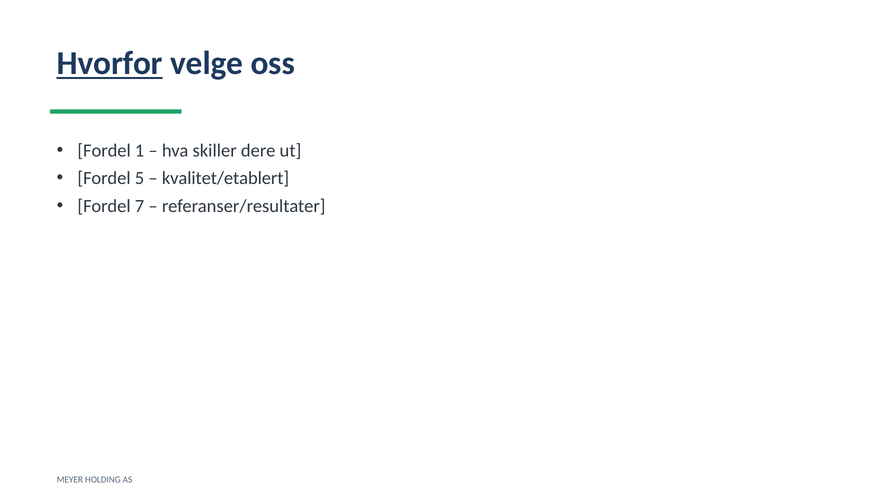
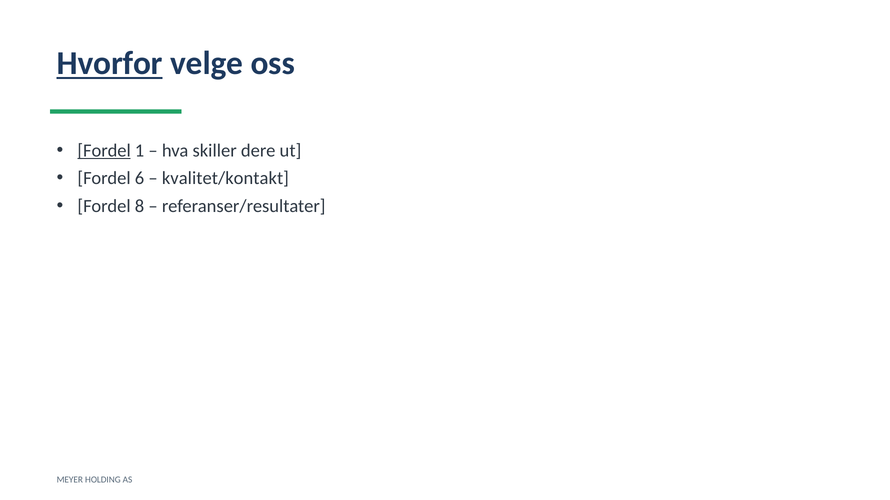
Fordel underline: none -> present (104, 151)
5: 5 -> 6 (140, 179)
kvalitet/etablert: kvalitet/etablert -> kvalitet/kontakt (225, 179)
7: 7 -> 8 (140, 206)
